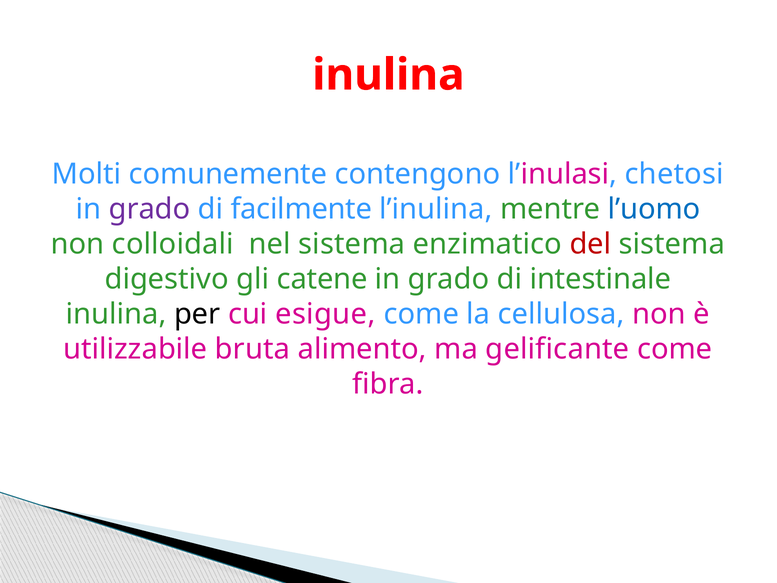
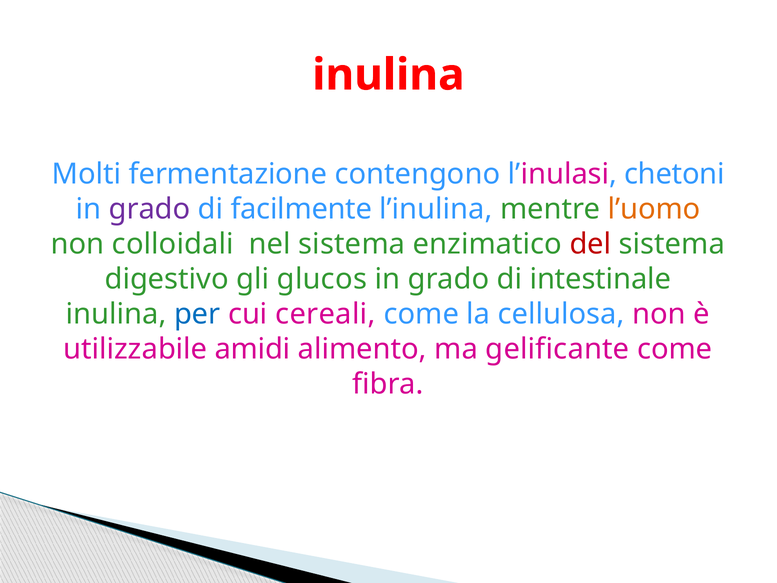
comunemente: comunemente -> fermentazione (228, 174)
chetosi: chetosi -> chetoni (674, 174)
l’uomo colour: blue -> orange (654, 209)
catene: catene -> glucos (322, 279)
per colour: black -> blue (197, 314)
esigue: esigue -> cereali (325, 314)
bruta: bruta -> amidi (253, 349)
